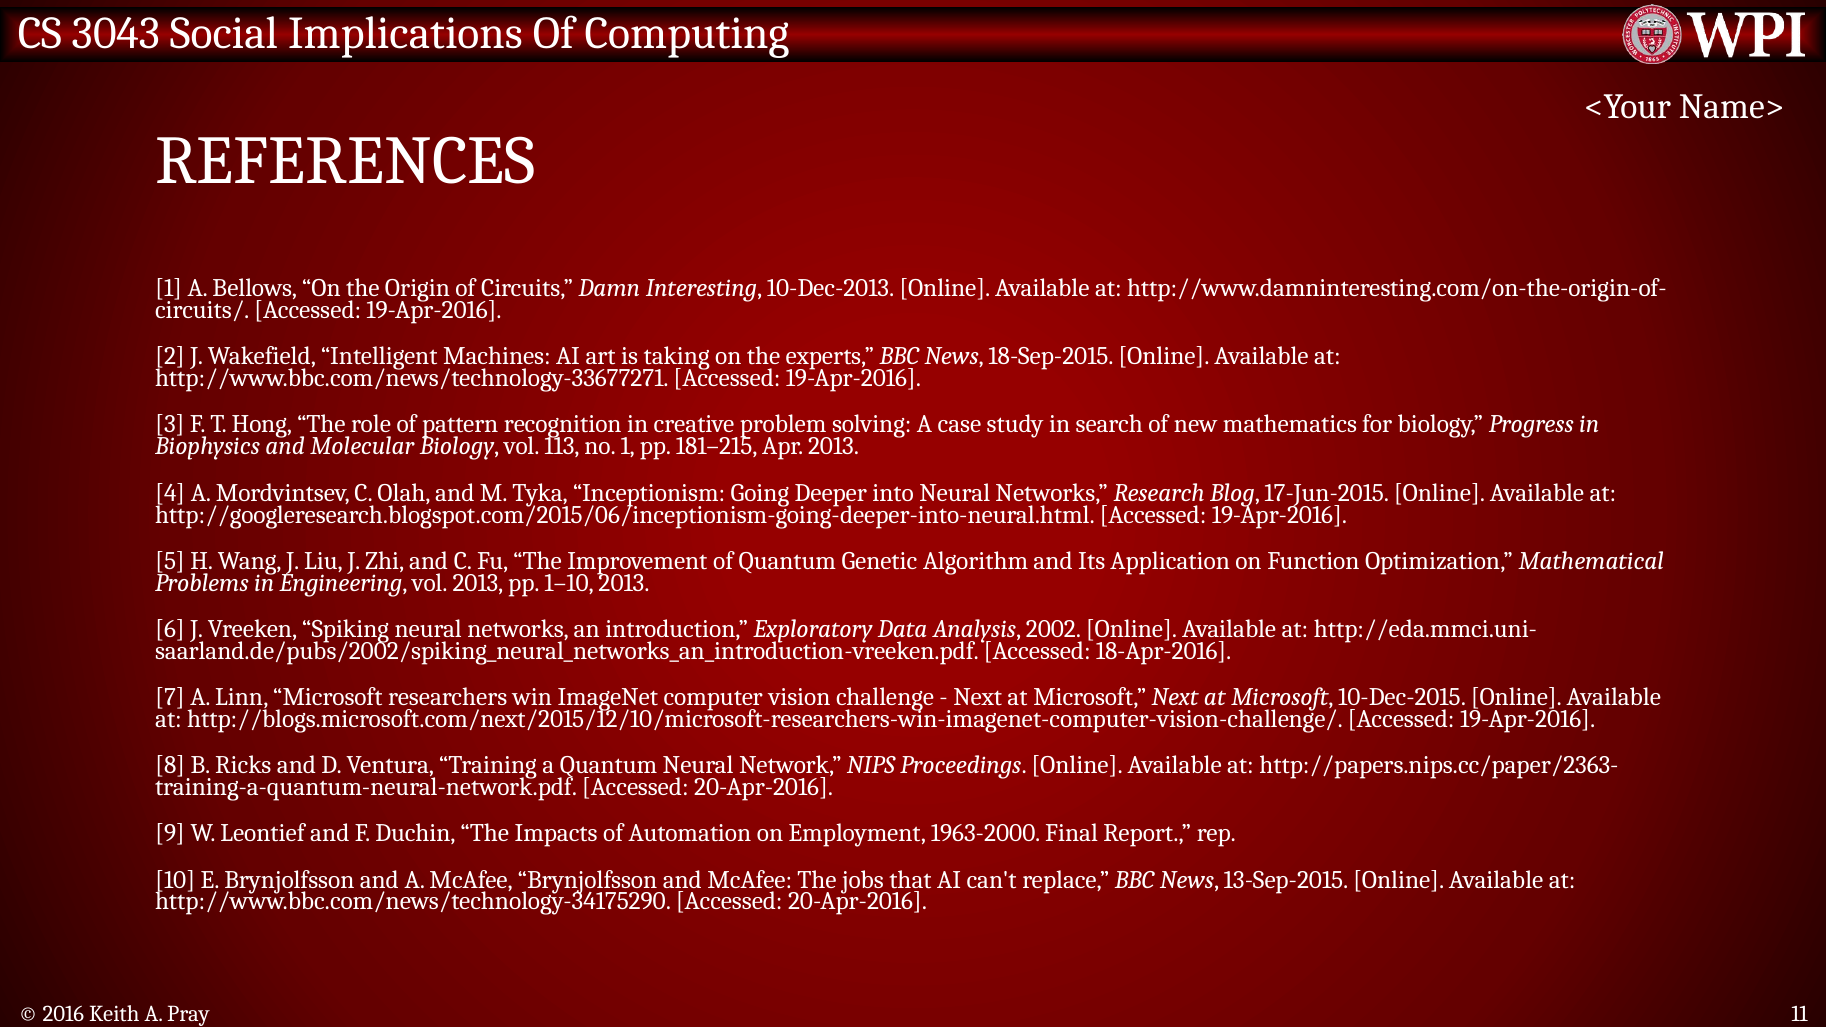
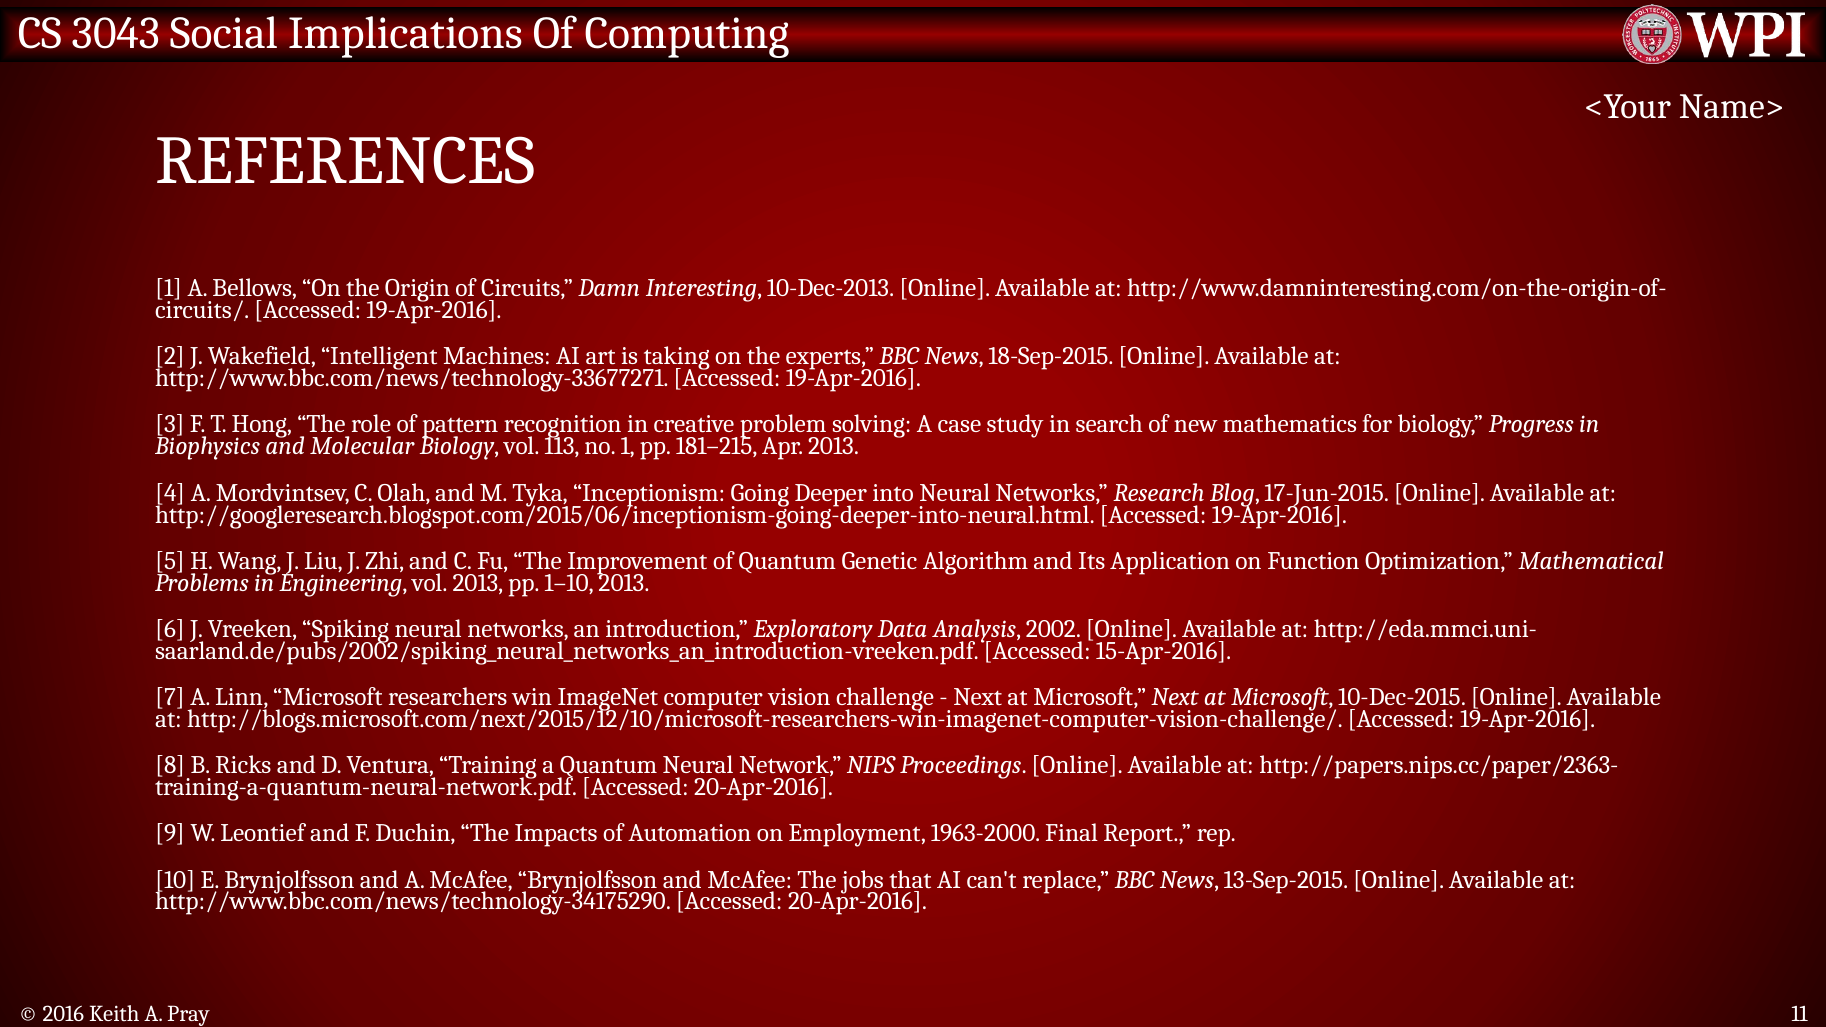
18-Apr-2016: 18-Apr-2016 -> 15-Apr-2016 (1164, 651)
